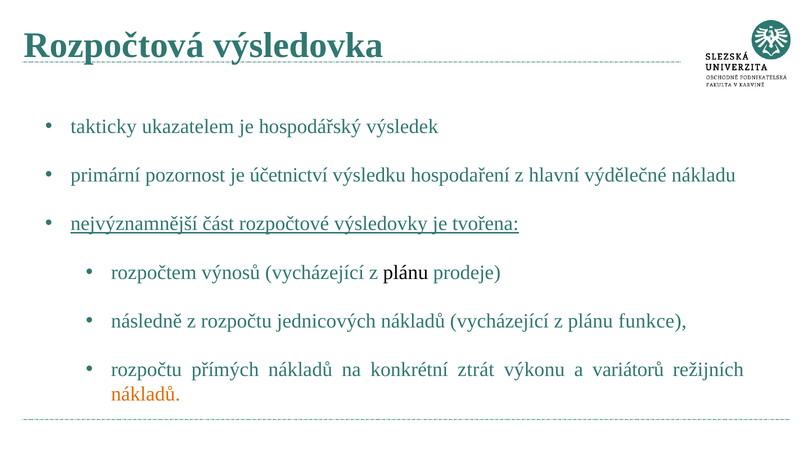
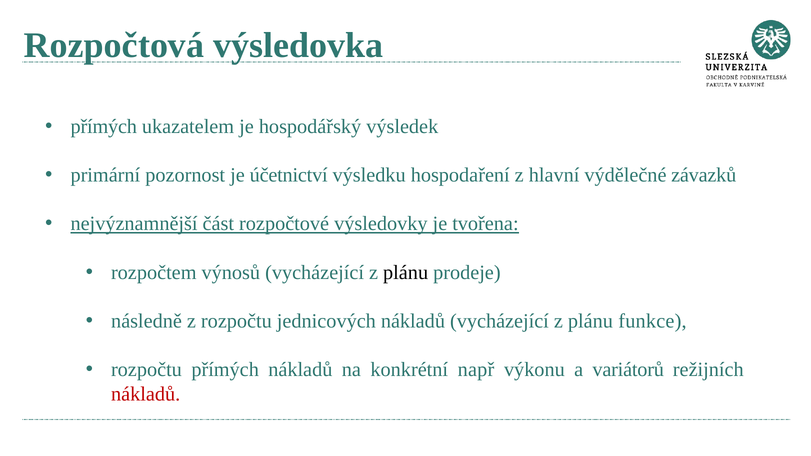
takticky: takticky -> přímých (104, 127)
nákladu: nákladu -> závazků (704, 175)
ztrát: ztrát -> např (476, 370)
nákladů colour: orange -> red (146, 394)
